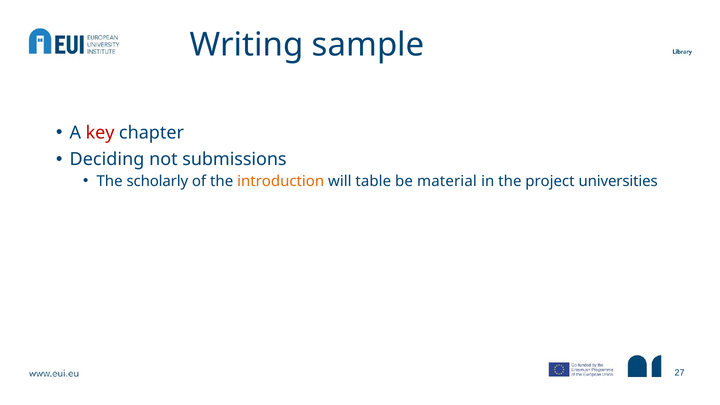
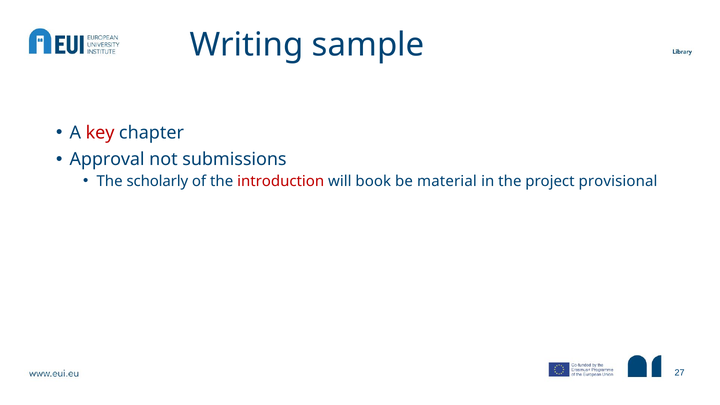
Deciding: Deciding -> Approval (107, 160)
introduction colour: orange -> red (281, 181)
table: table -> book (373, 181)
universities: universities -> provisional (618, 181)
